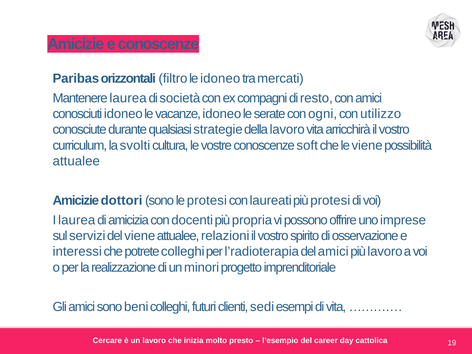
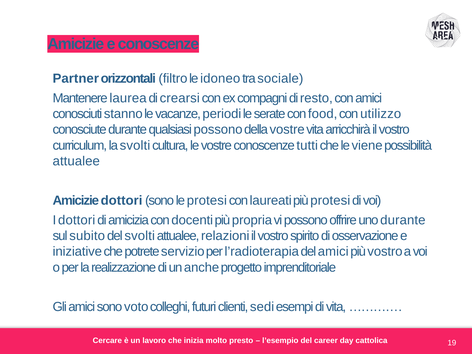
Paribas: Paribas -> Partner (76, 78)
mercati: mercati -> sociale (280, 78)
società: società -> crearsi (180, 98)
conosciuti idoneo: idoneo -> stanno (123, 114)
vacanze idoneo: idoneo -> periodi (222, 114)
ogni: ogni -> food (323, 114)
qualsiasi strategie: strategie -> possono (218, 130)
della lavoro: lavoro -> vostre (287, 130)
soft: soft -> tutti (307, 145)
I laurea: laurea -> dottori (77, 220)
uno imprese: imprese -> durante (403, 220)
servizi: servizi -> subito (87, 236)
del viene: viene -> svolti (140, 236)
interessi: interessi -> iniziative (77, 252)
potrete colleghi: colleghi -> servizio (183, 252)
più lavoro: lavoro -> vostro (385, 252)
minori: minori -> anche (202, 267)
beni: beni -> voto (136, 307)
